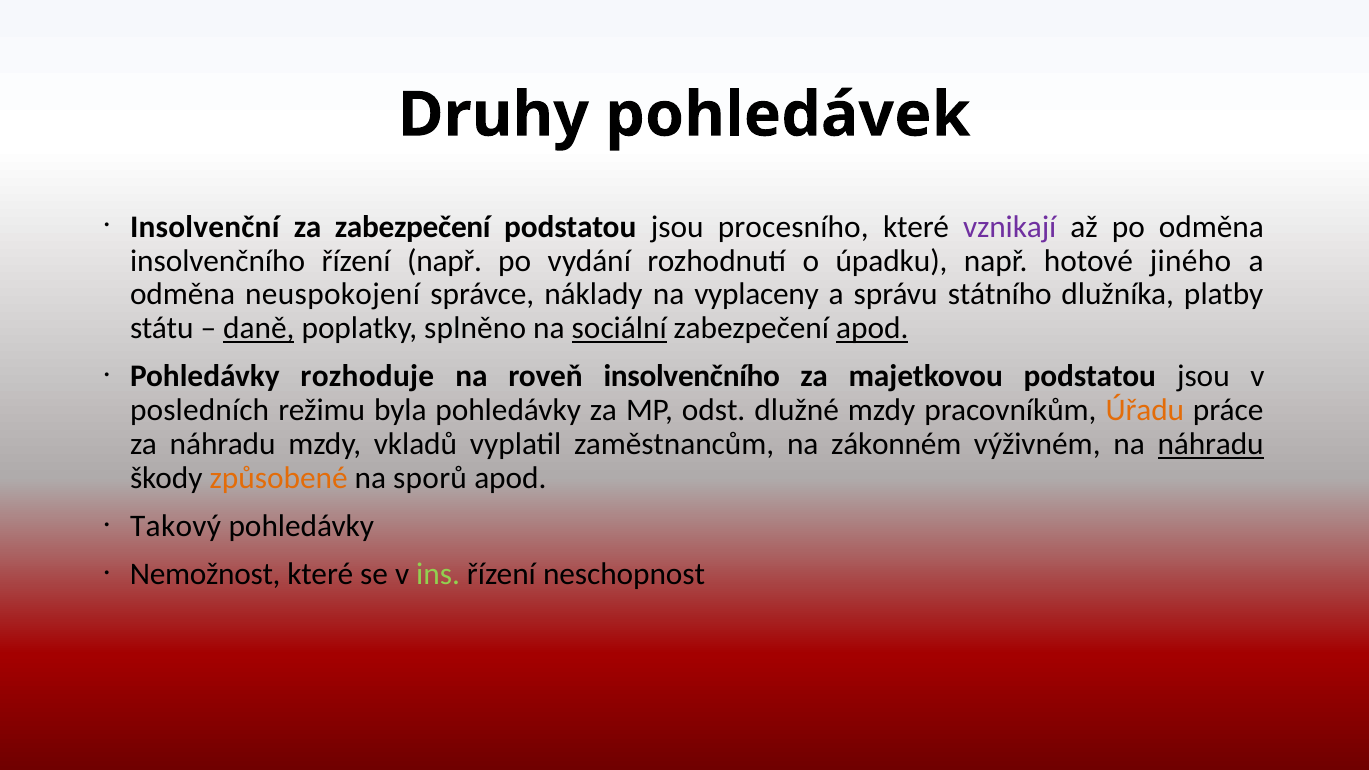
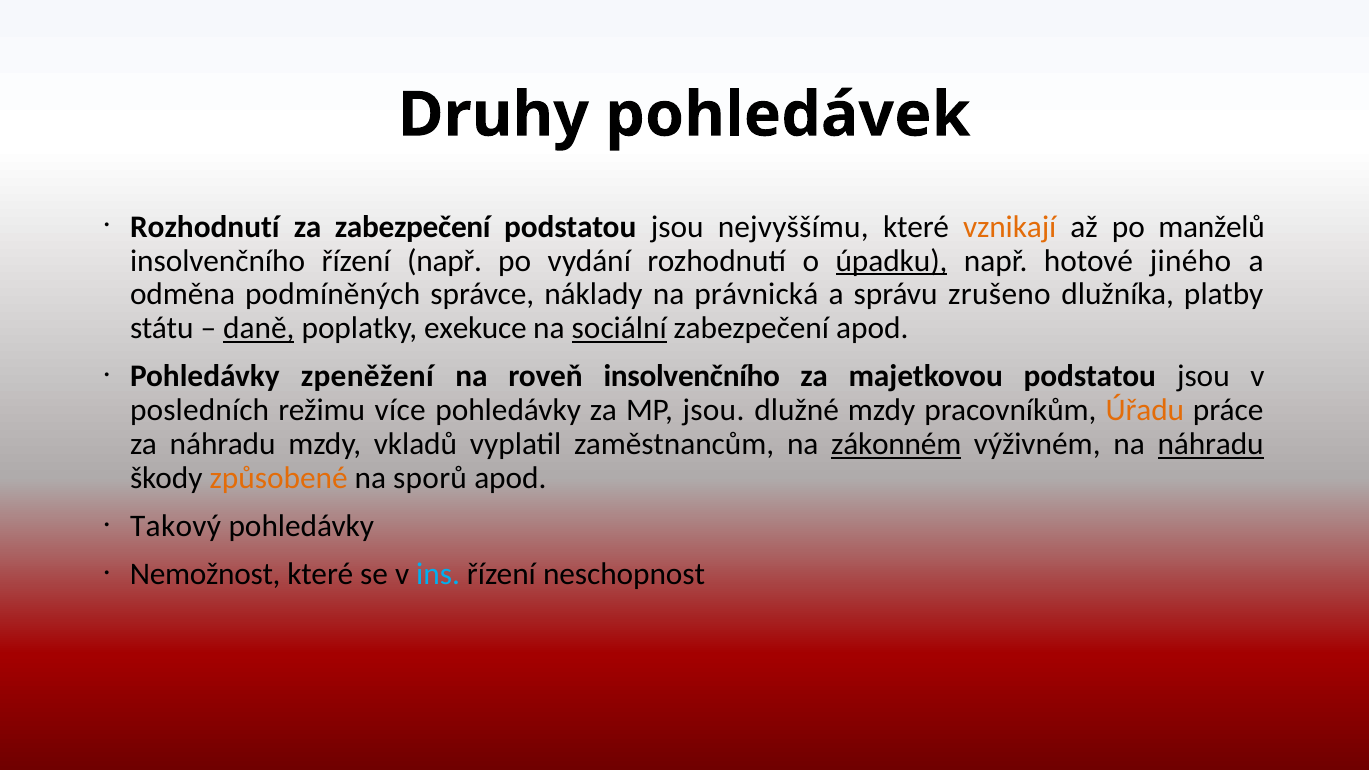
Insolvenční: Insolvenční -> Rozhodnutí (205, 227)
procesního: procesního -> nejvyššímu (793, 227)
vznikají colour: purple -> orange (1010, 227)
po odměna: odměna -> manželů (1212, 227)
úpadku underline: none -> present (892, 261)
neuspokojení: neuspokojení -> podmíněných (333, 295)
vyplaceny: vyplaceny -> právnická (756, 295)
státního: státního -> zrušeno (999, 295)
splněno: splněno -> exekuce (475, 328)
apod underline: present -> none (872, 328)
rozhoduje: rozhoduje -> zpeněžení (367, 377)
byla: byla -> více (400, 410)
MP odst: odst -> jsou (713, 410)
zákonném underline: none -> present (896, 444)
ins colour: light green -> light blue (438, 575)
